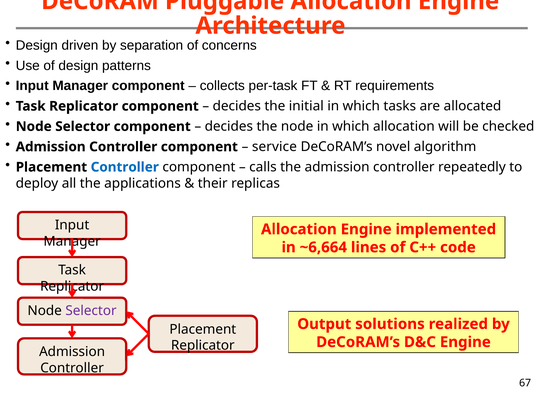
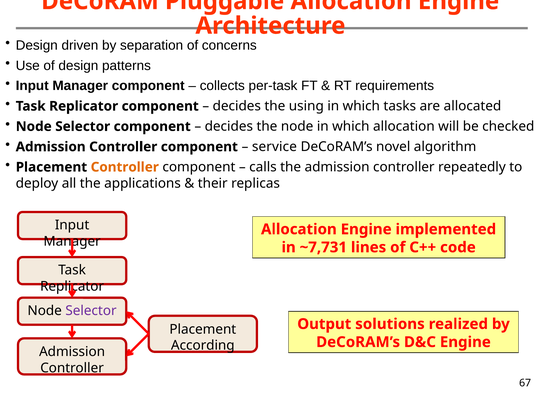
initial: initial -> using (306, 106)
Controller colour: blue -> orange (125, 167)
~6,664: ~6,664 -> ~7,731 (323, 247)
Replicator: Replicator -> According (203, 345)
